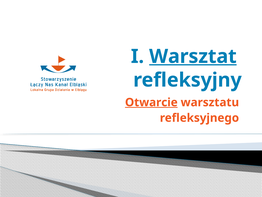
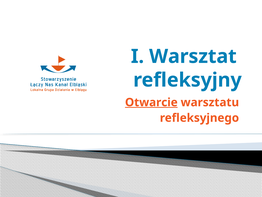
Warsztat underline: present -> none (193, 56)
